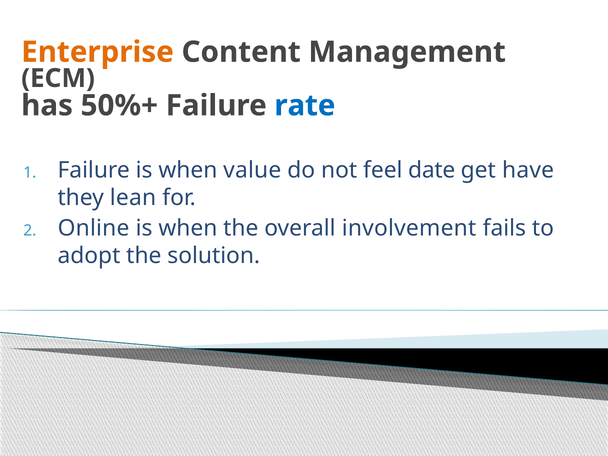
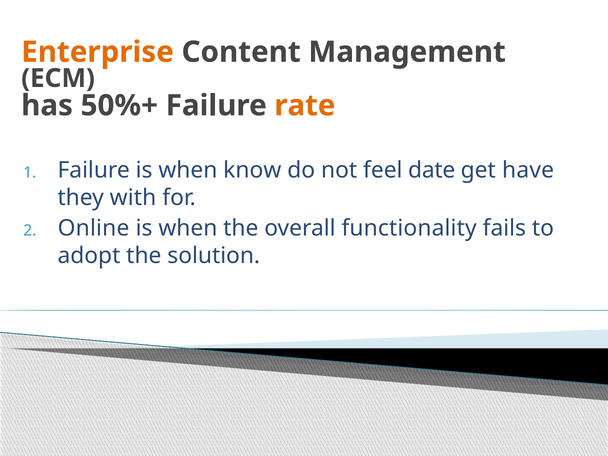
rate colour: blue -> orange (305, 106)
value: value -> know (252, 170)
lean: lean -> with (133, 198)
involvement: involvement -> functionality (409, 228)
